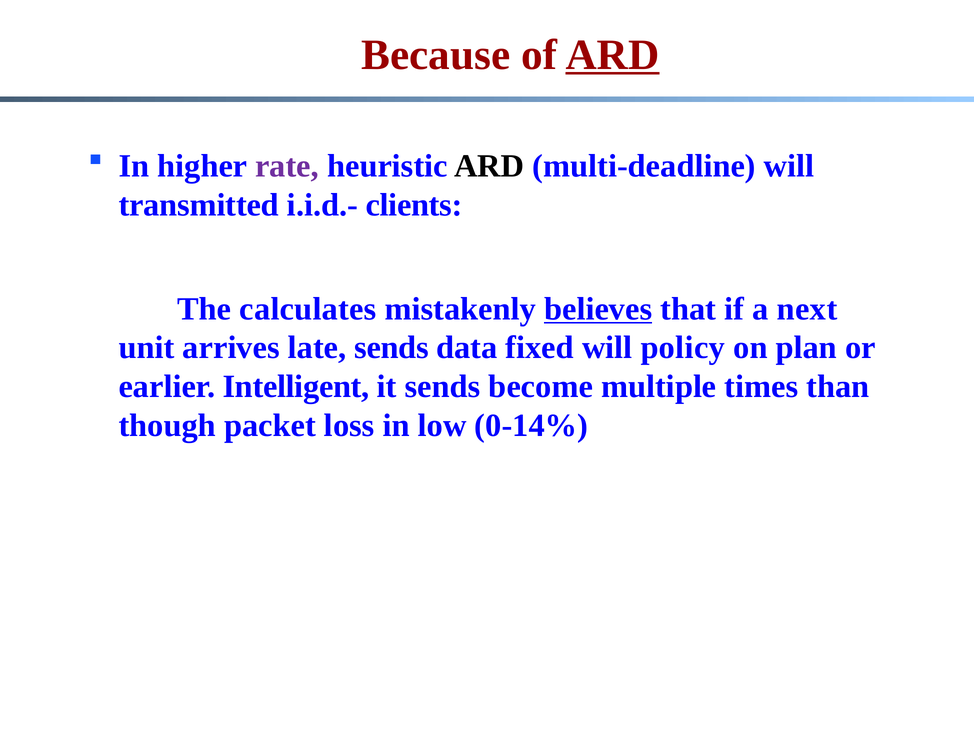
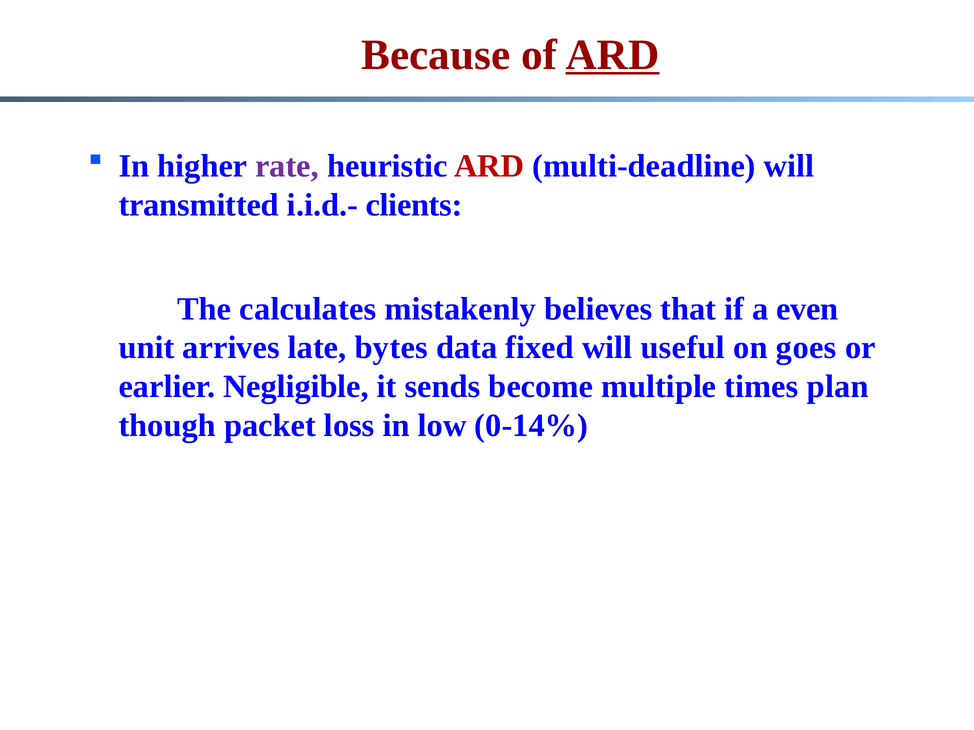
ARD colour: black -> red (489, 166)
believes underline: present -> none (598, 309)
next: next -> even (807, 309)
late sends: sends -> bytes (391, 348)
policy: policy -> useful (683, 348)
plan: plan -> goes (806, 348)
Intelligent: Intelligent -> Negligible (296, 387)
than: than -> plan (838, 387)
